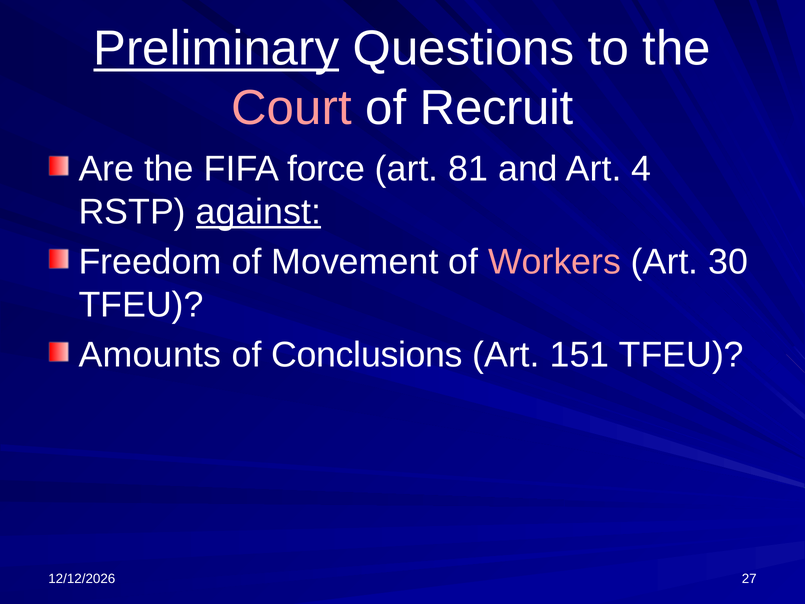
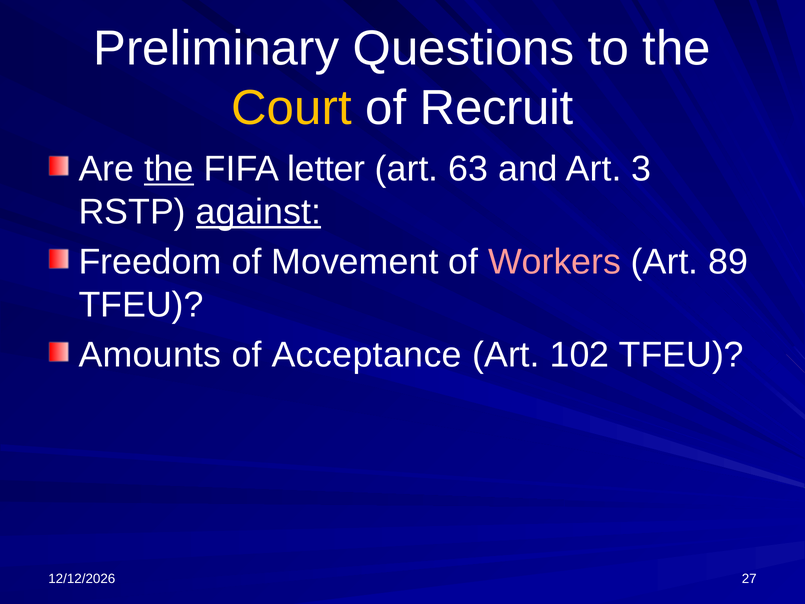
Preliminary underline: present -> none (216, 49)
Court colour: pink -> yellow (292, 108)
the underline: none -> present (169, 169)
force: force -> letter (326, 169)
81: 81 -> 63 (468, 169)
4: 4 -> 3 (641, 169)
30: 30 -> 89 (728, 262)
Conclusions: Conclusions -> Acceptance (367, 355)
151: 151 -> 102 (580, 355)
